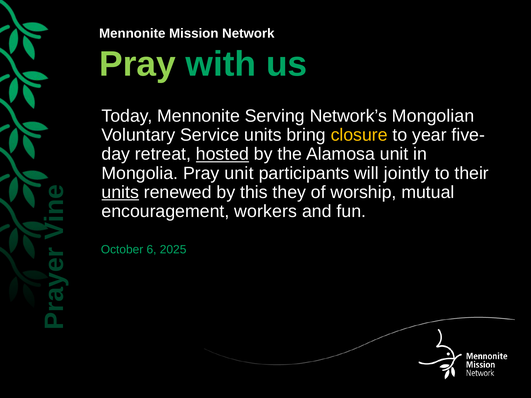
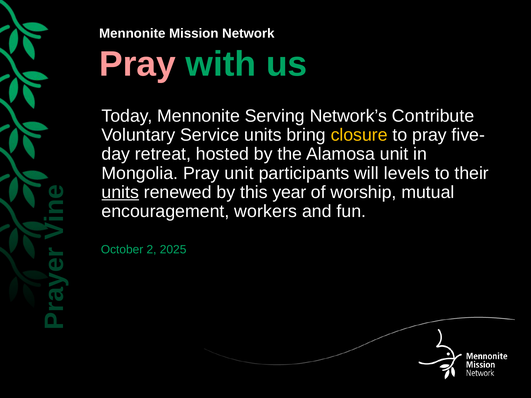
Pray colour: light green -> pink (137, 64)
Mongolian: Mongolian -> Contribute (433, 116)
to year: year -> pray (429, 135)
hosted underline: present -> none (222, 154)
jointly: jointly -> levels (407, 173)
they: they -> year (289, 192)
6: 6 -> 2 (152, 250)
